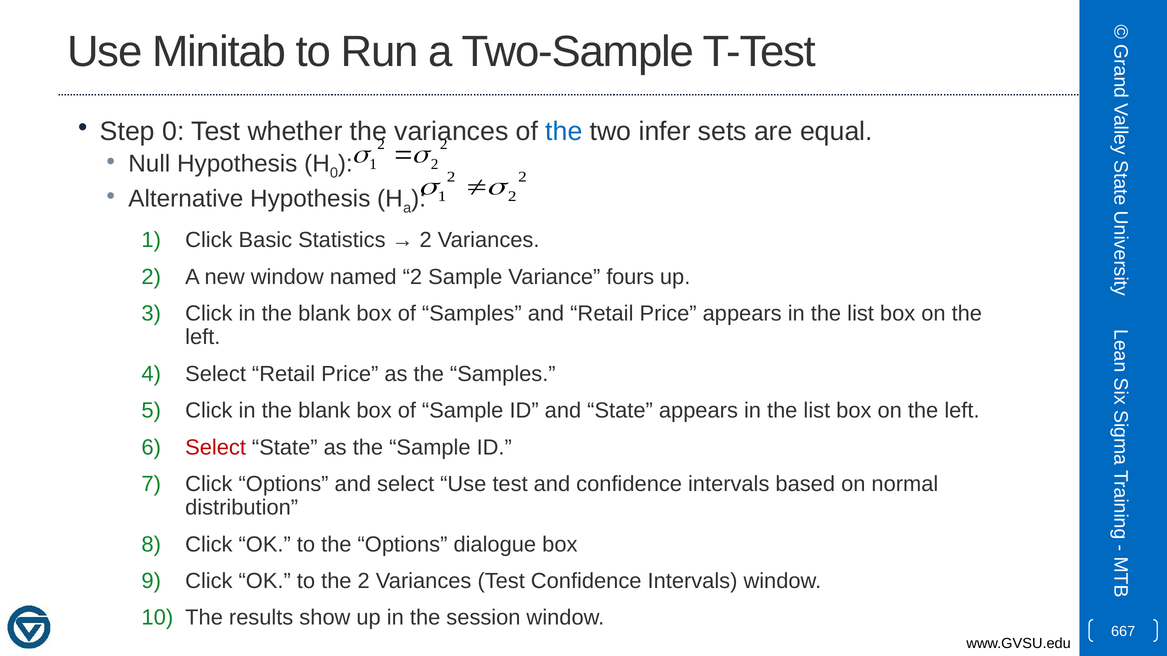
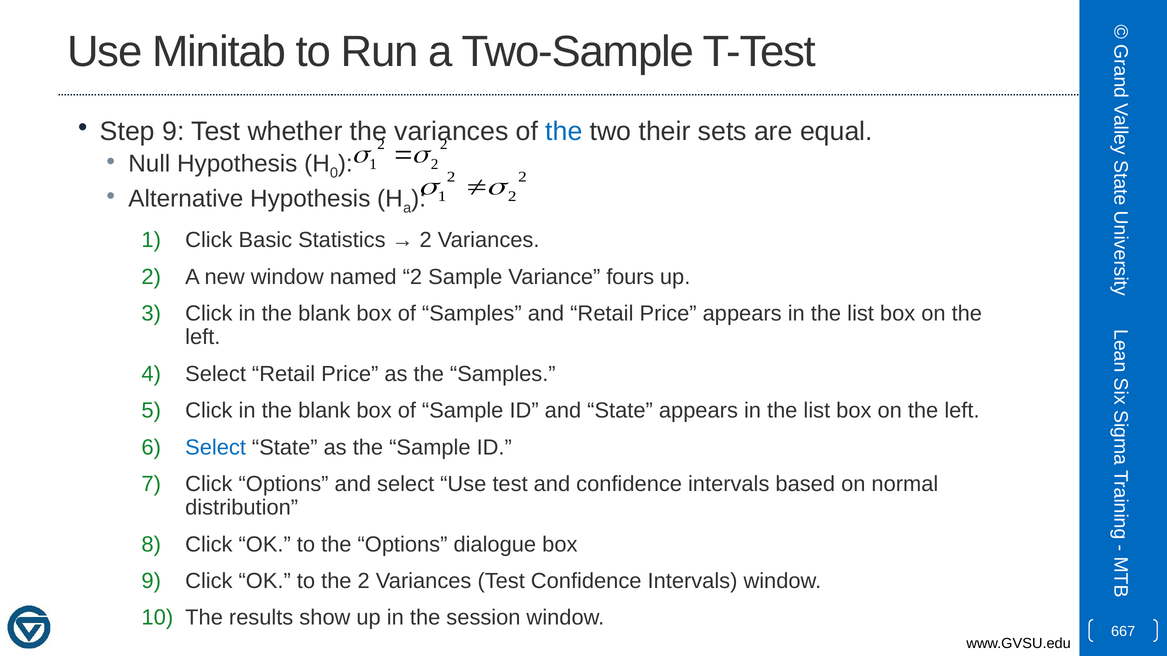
Step 0: 0 -> 9 (173, 132)
infer: infer -> their (665, 132)
Select colour: red -> blue (216, 448)
